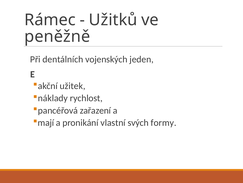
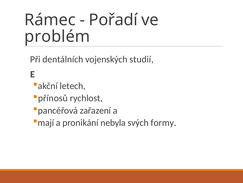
Užitků: Užitků -> Pořadí (113, 20)
peněžně: peněžně -> problém (57, 36)
jeden: jeden -> studií (142, 59)
užitek: užitek -> letech (73, 86)
náklady: náklady -> přínosů (53, 98)
vlastní: vlastní -> nebyla (113, 122)
